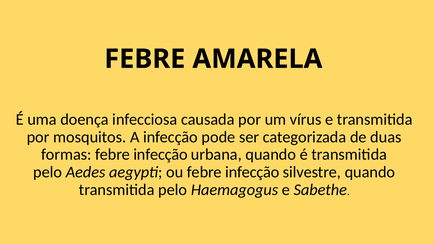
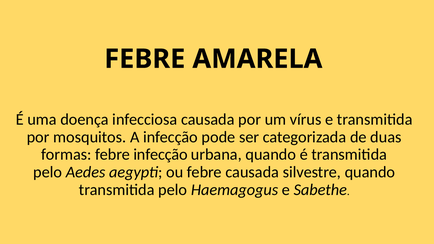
ou febre infecção: infecção -> causada (252, 172)
